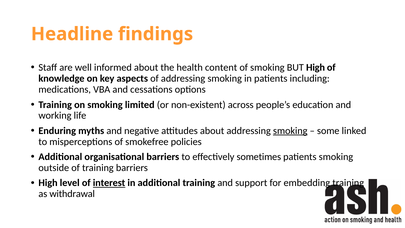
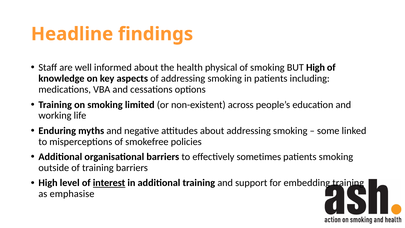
content: content -> physical (221, 68)
smoking underline: present -> none (290, 131)
withdrawal: withdrawal -> emphasise (72, 194)
